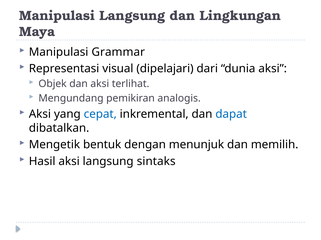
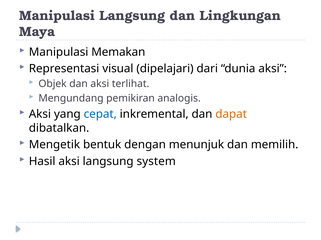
Grammar: Grammar -> Memakan (118, 52)
dapat colour: blue -> orange (231, 115)
sintaks: sintaks -> system (156, 162)
